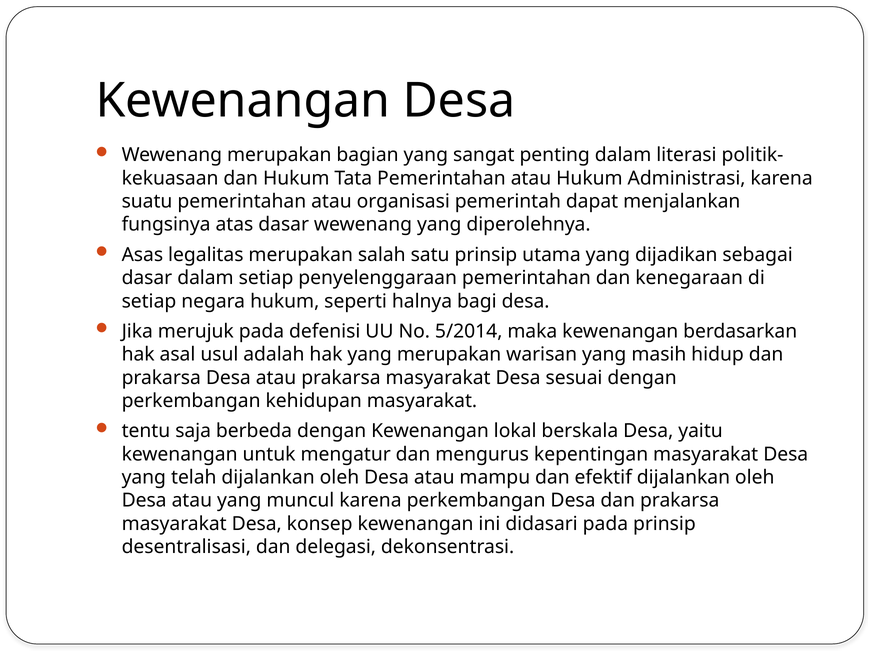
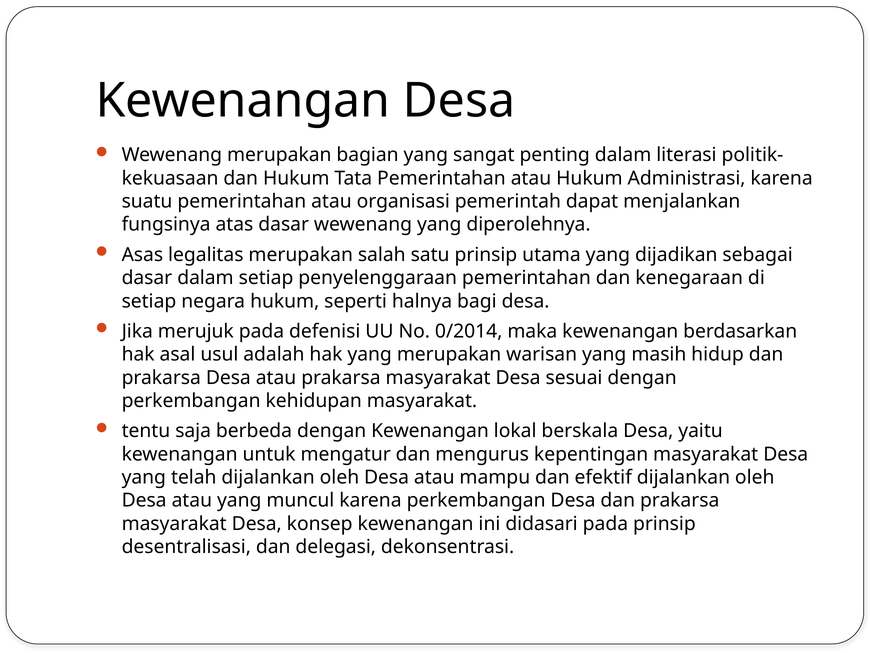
5/2014: 5/2014 -> 0/2014 (469, 331)
